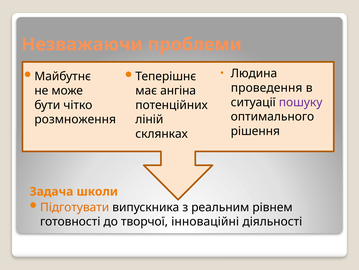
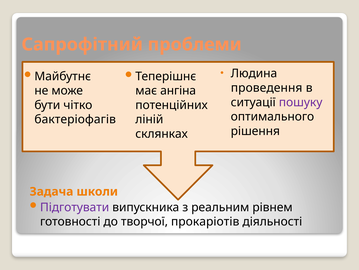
Незважаючи: Незважаючи -> Сапрофітний (82, 44)
розмноження: розмноження -> бактеріофагів (75, 119)
Підготувати colour: orange -> purple (75, 207)
інноваційні: інноваційні -> прокаріотів (205, 221)
